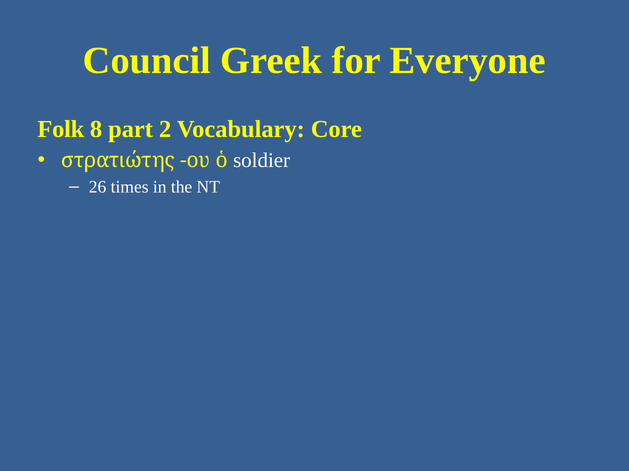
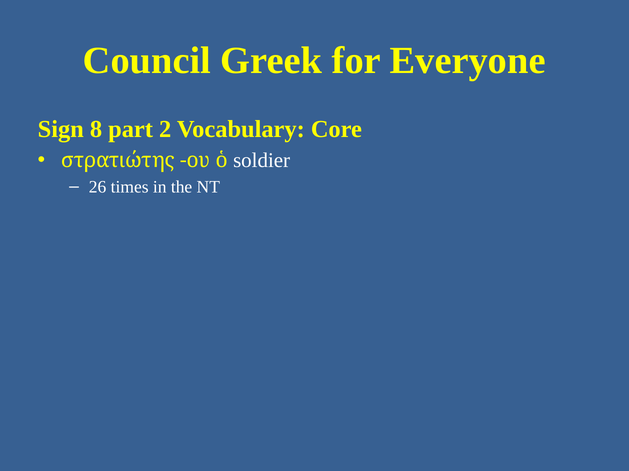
Folk: Folk -> Sign (61, 130)
